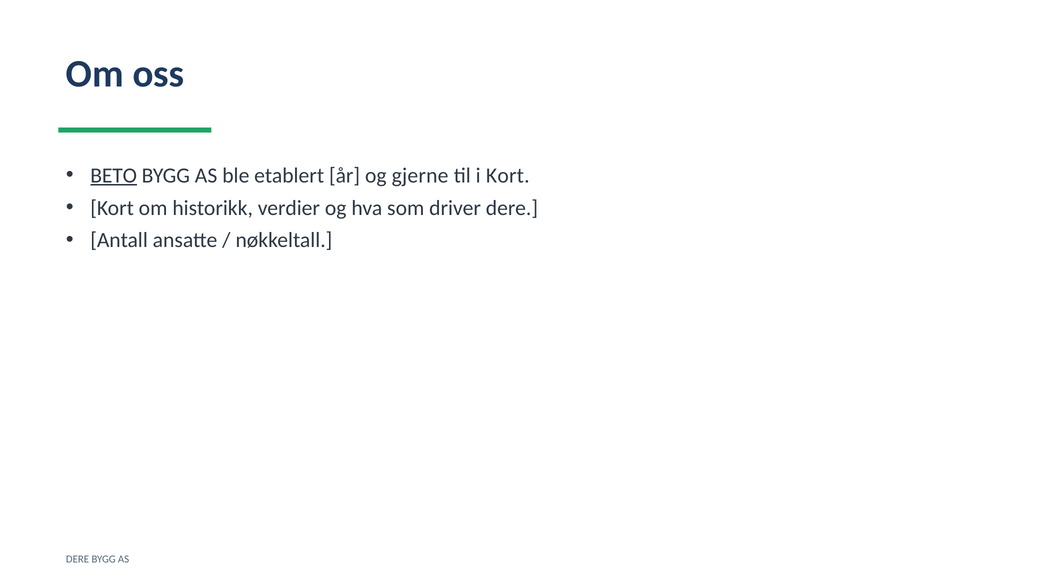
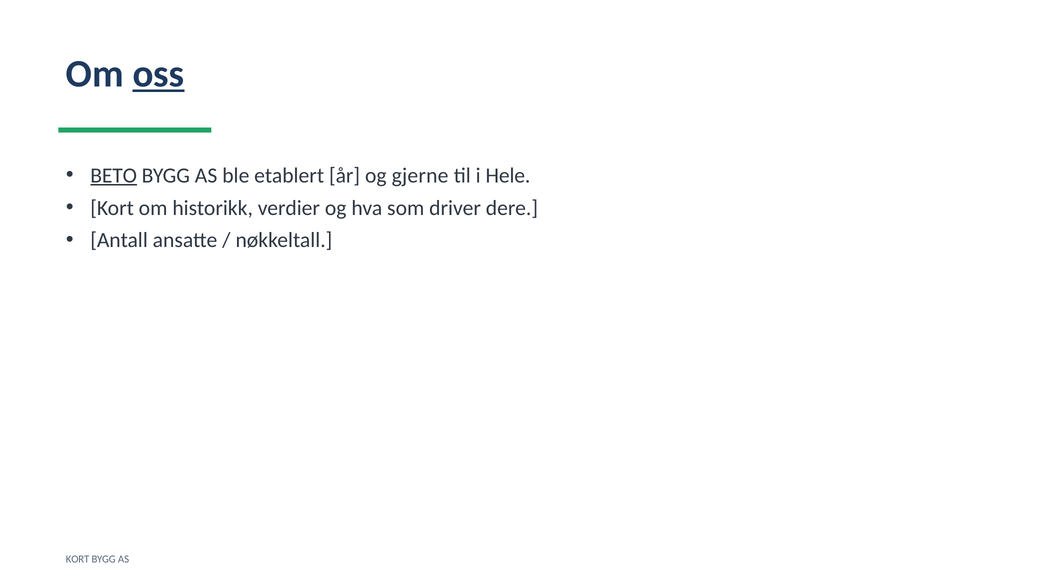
oss underline: none -> present (158, 74)
i Kort: Kort -> Hele (508, 176)
DERE: DERE -> KORT (78, 560)
